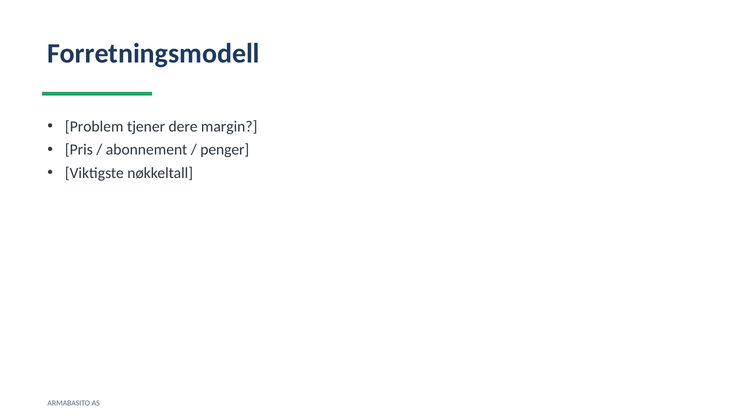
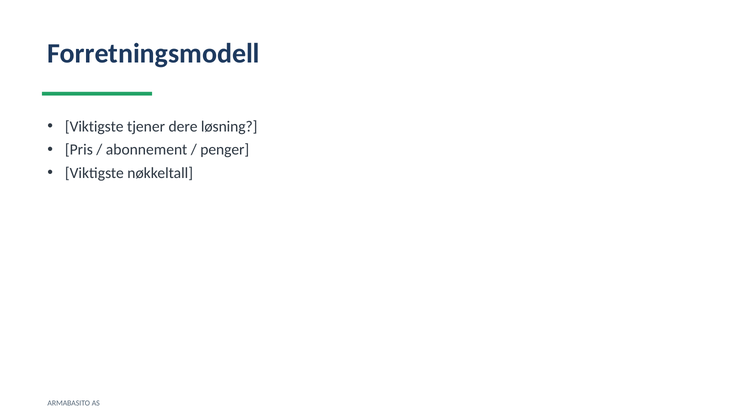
Problem: Problem -> Viktigste (94, 126)
margin: margin -> løsning (229, 126)
